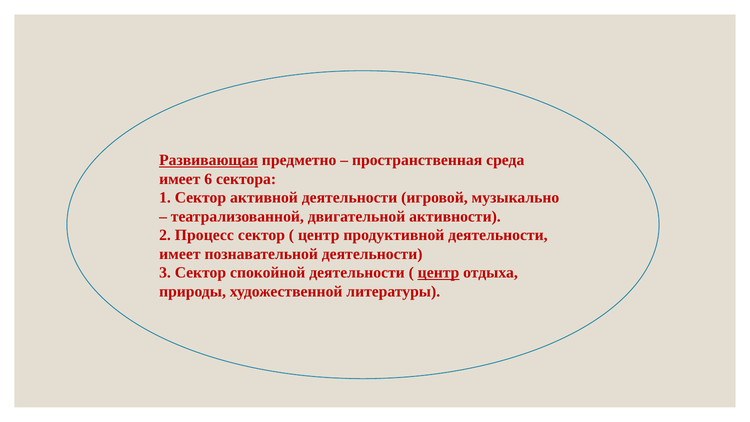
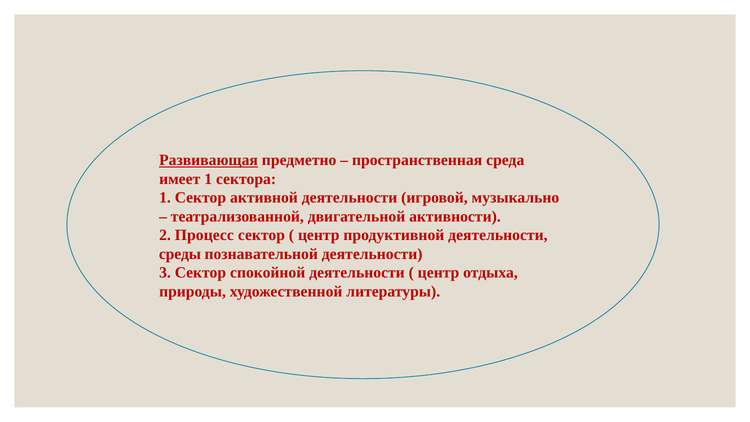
имеет 6: 6 -> 1 (208, 179)
имеет: имеет -> среды (180, 254)
центр underline: present -> none (439, 273)
